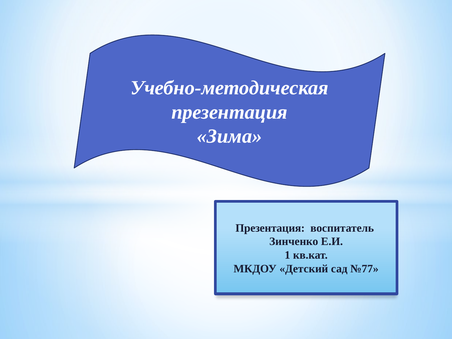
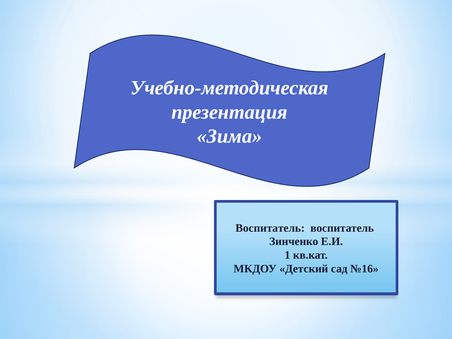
Презентация: Презентация -> Воспитатель (270, 228)
№77: №77 -> №16 (364, 269)
